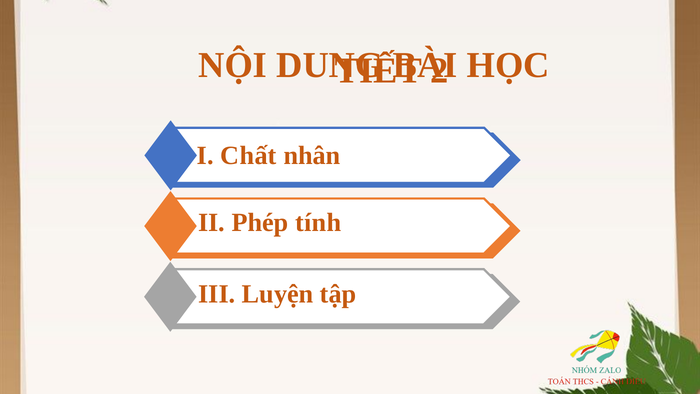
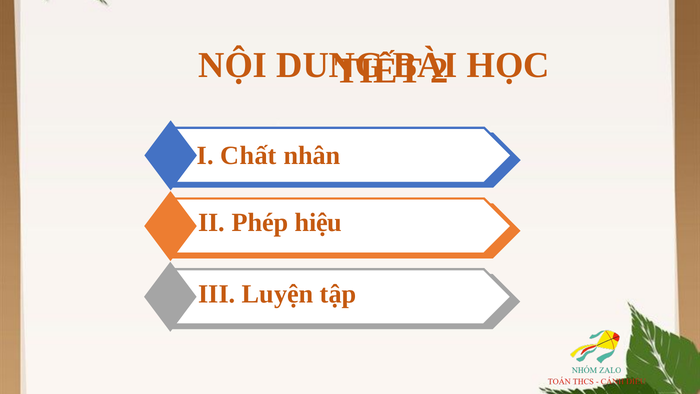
tính: tính -> hiệu (318, 223)
